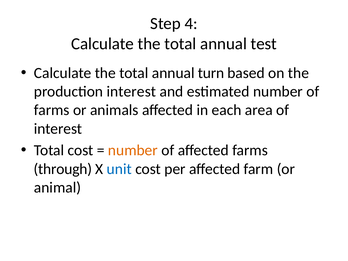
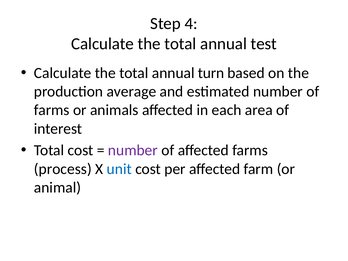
production interest: interest -> average (131, 92)
number colour: orange -> purple (133, 150)
through: through -> process (63, 169)
